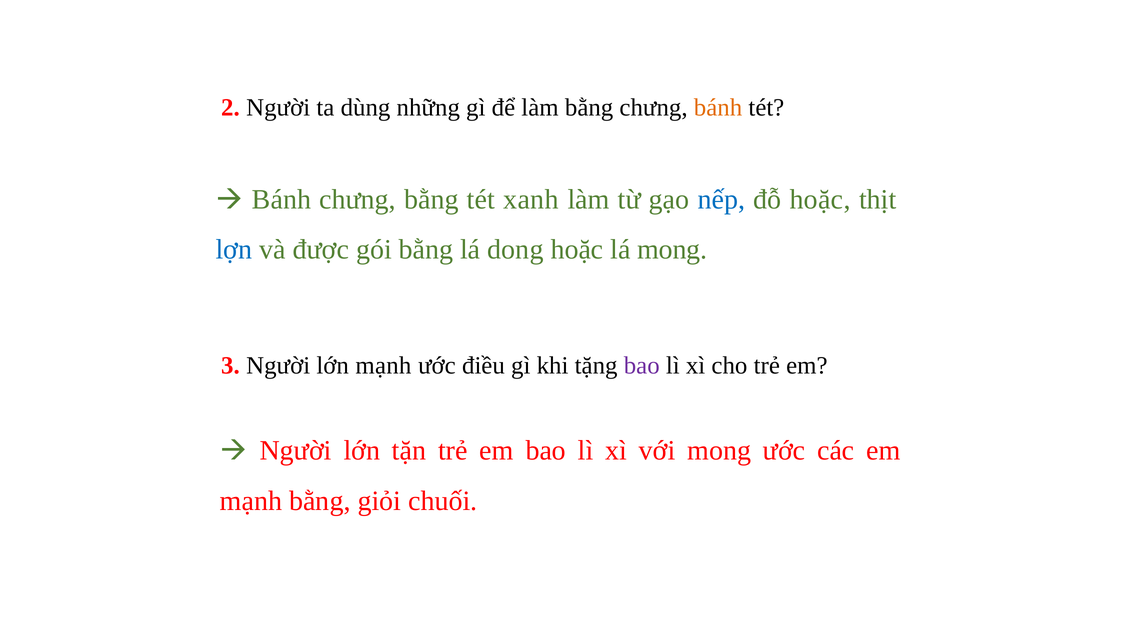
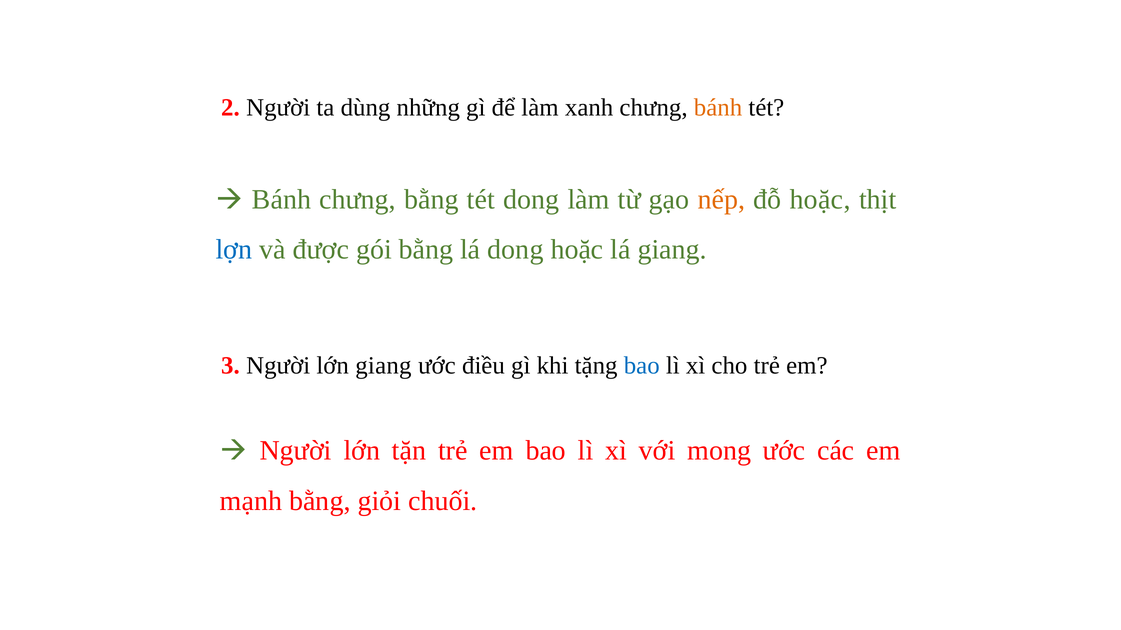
làm bằng: bằng -> xanh (589, 108)
tét xanh: xanh -> dong (531, 199)
nếp colour: blue -> orange (721, 199)
lá mong: mong -> giang (672, 250)
lớn mạnh: mạnh -> giang (383, 366)
bao colour: purple -> blue (642, 366)
